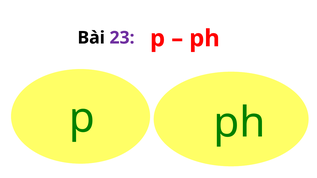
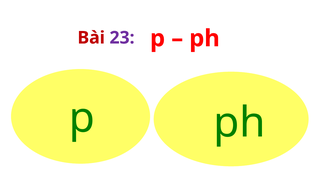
Bài colour: black -> red (91, 38)
